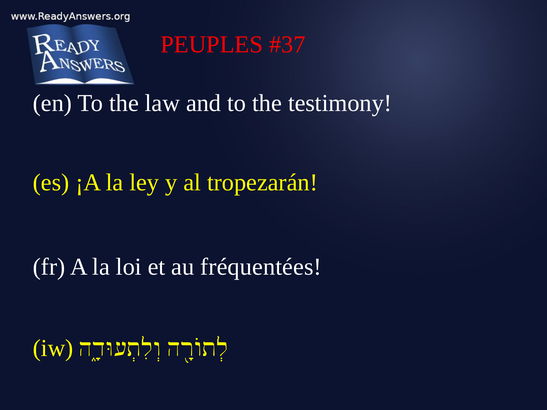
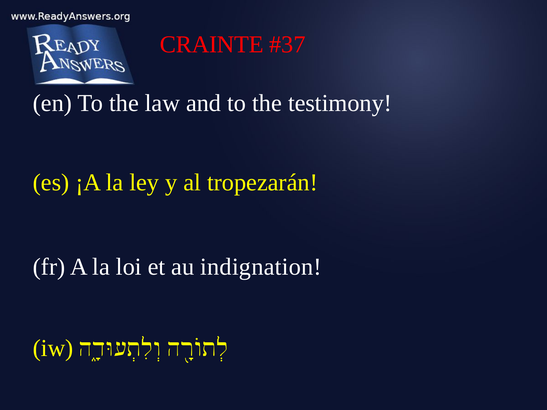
PEUPLES: PEUPLES -> CRAINTE (212, 44)
fréquentées: fréquentées -> indignation (261, 267)
